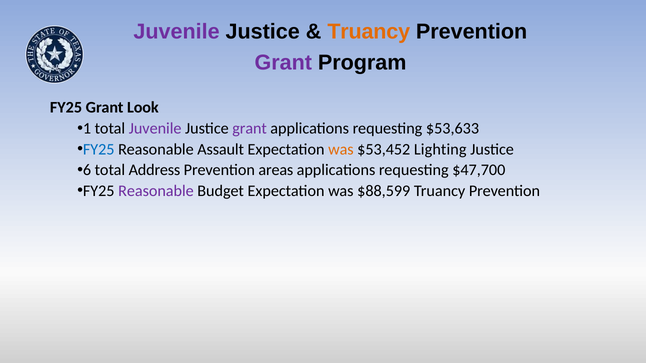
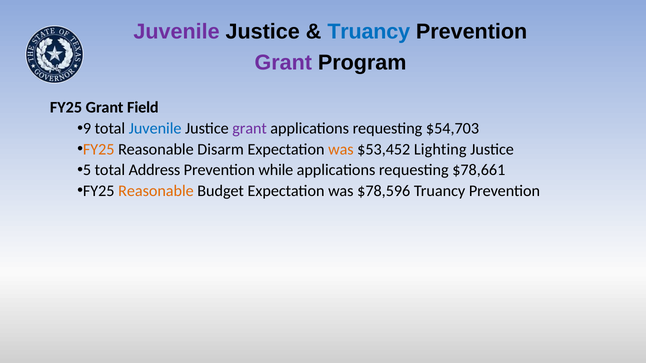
Truancy colour: orange -> blue (369, 32)
Look: Look -> Field (143, 108)
1: 1 -> 9 (87, 129)
Juvenile colour: purple -> blue (155, 129)
$53,633: $53,633 -> $54,703 (453, 129)
FY25 colour: blue -> orange (99, 149)
Assault: Assault -> Disarm (221, 149)
6: 6 -> 5 (87, 170)
areas: areas -> while (276, 170)
$47,700: $47,700 -> $78,661 (479, 170)
Reasonable colour: purple -> orange (156, 191)
$88,599: $88,599 -> $78,596 (384, 191)
